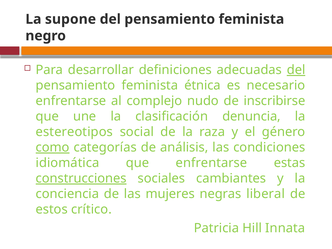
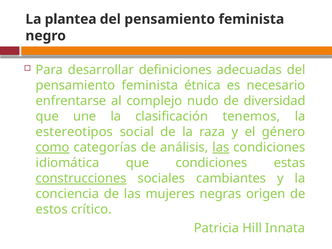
supone: supone -> plantea (71, 19)
del underline: present -> none (296, 70)
inscribirse: inscribirse -> diversidad (275, 101)
denuncia: denuncia -> tenemos (251, 116)
las underline: none -> present (221, 147)
que enfrentarse: enfrentarse -> condiciones (212, 163)
liberal: liberal -> origen (266, 194)
